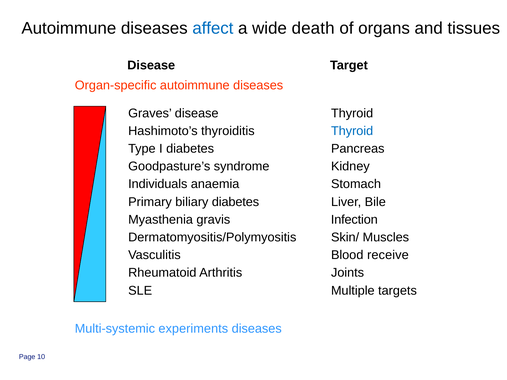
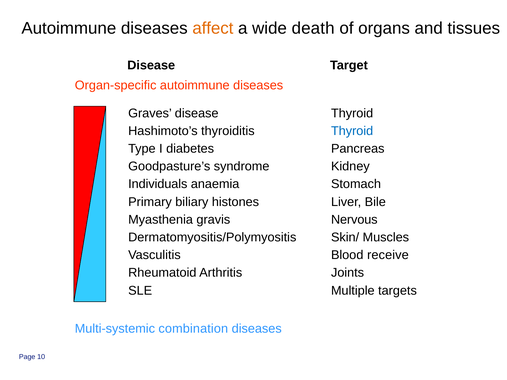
affect colour: blue -> orange (213, 28)
biliary diabetes: diabetes -> histones (235, 202)
Infection: Infection -> Nervous (354, 220)
experiments: experiments -> combination (193, 329)
